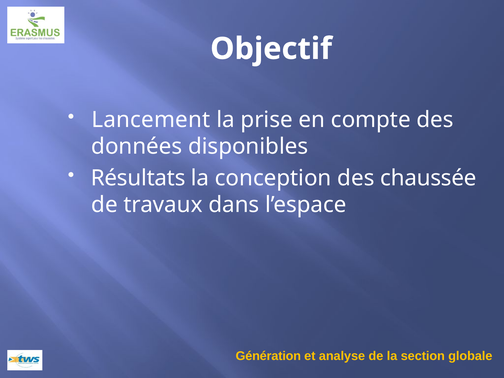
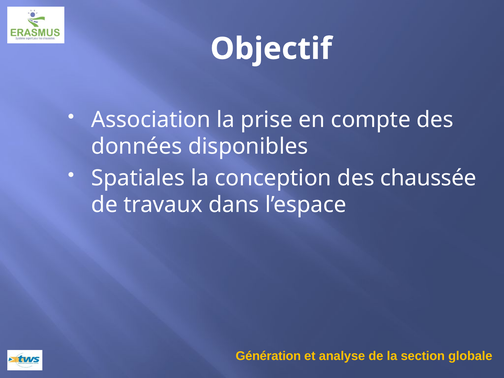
Lancement: Lancement -> Association (151, 120)
Résultats: Résultats -> Spatiales (138, 178)
